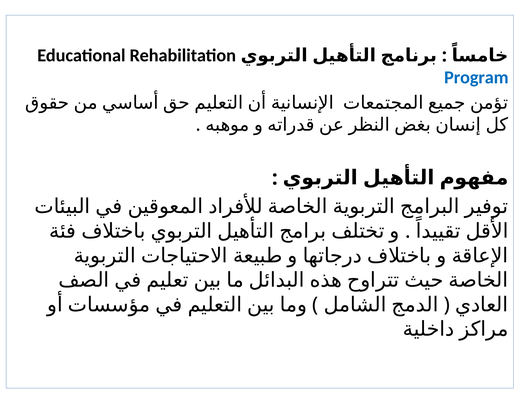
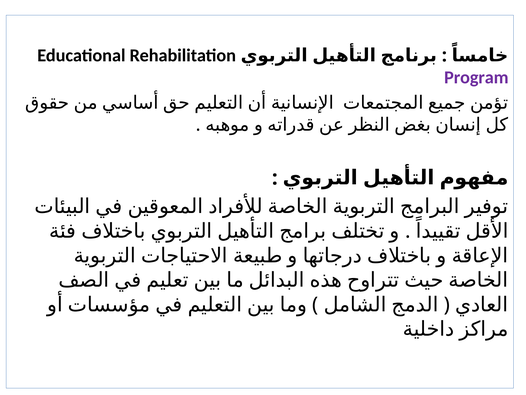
Program colour: blue -> purple (476, 77)
